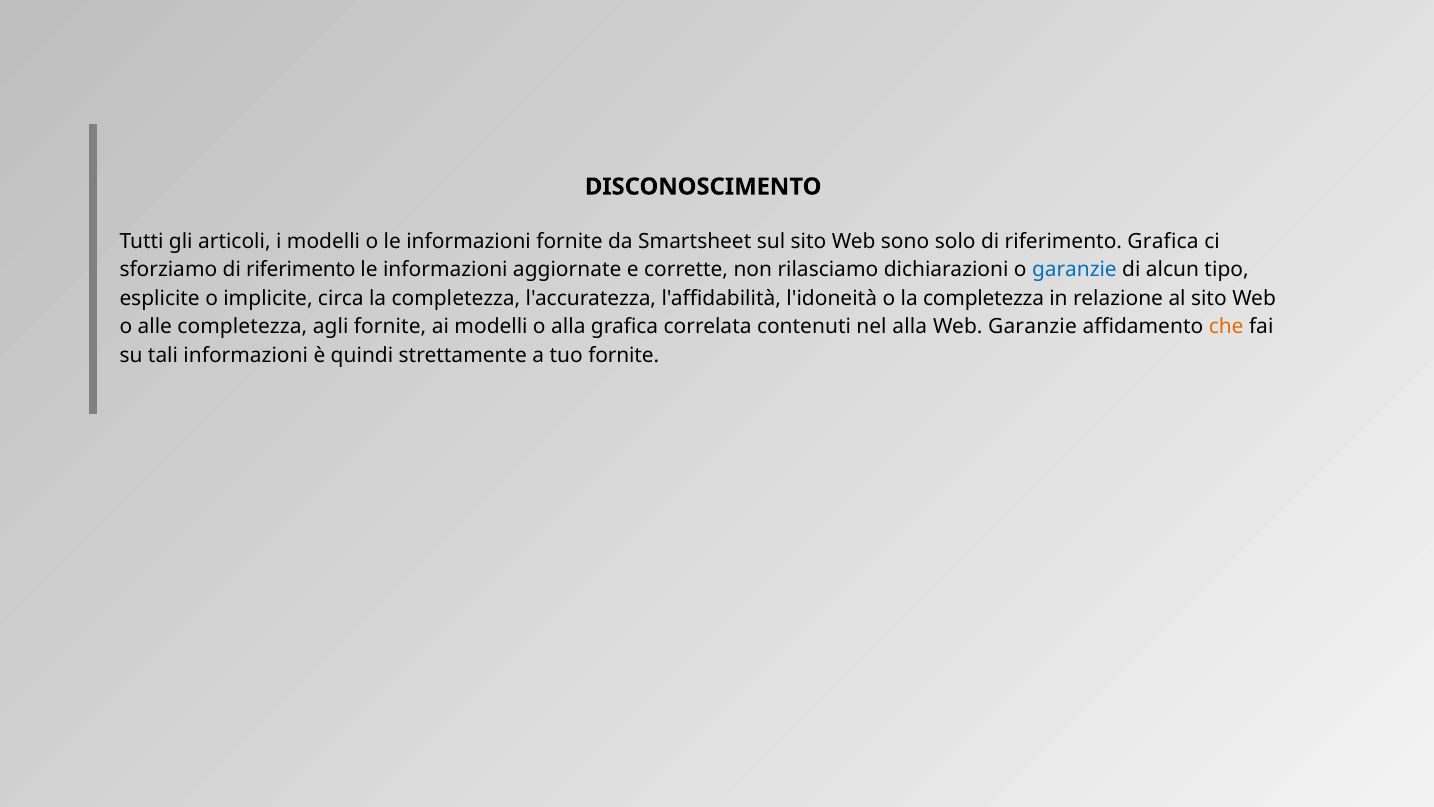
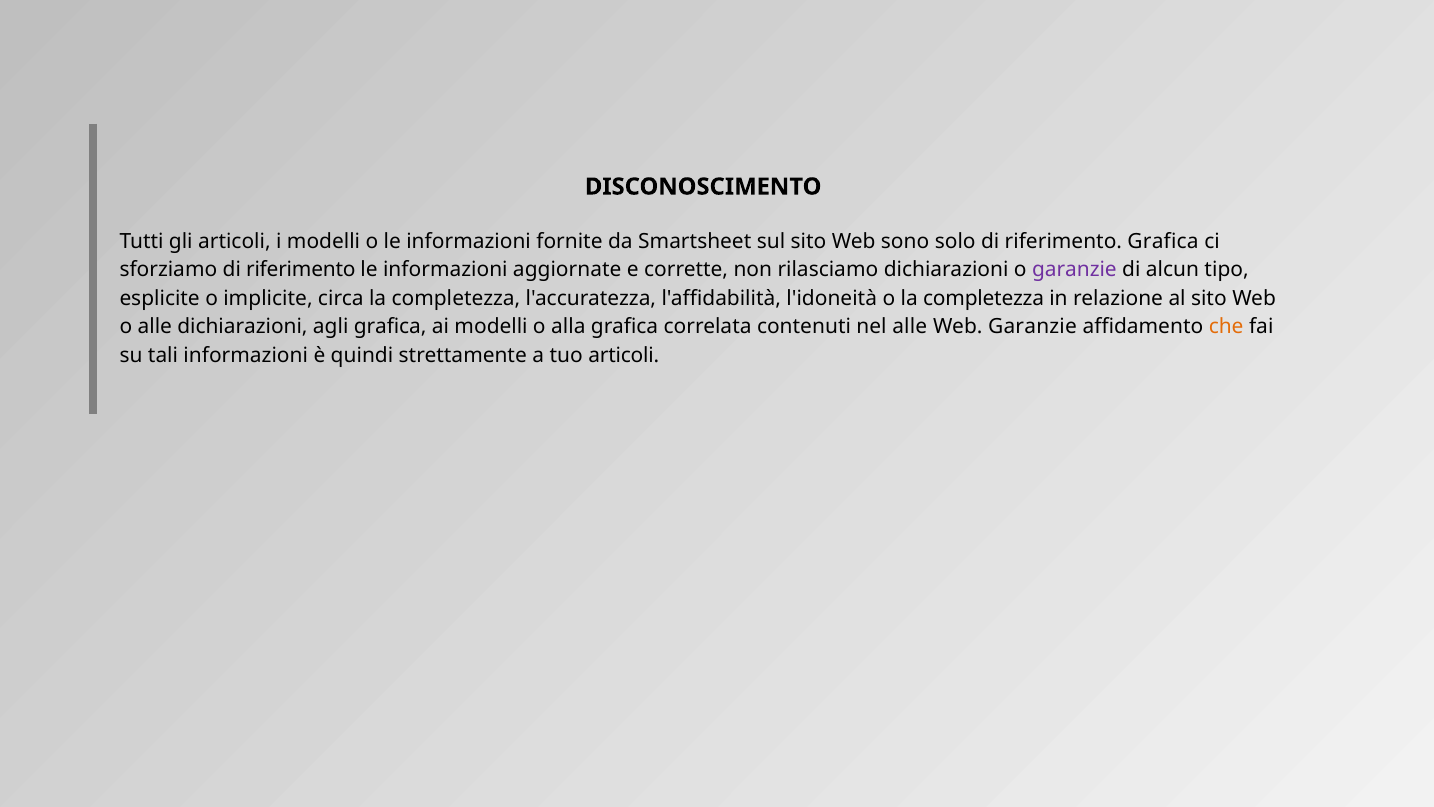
garanzie colour: blue -> purple (1074, 270)
alle completezza: completezza -> dichiarazioni (242, 327)
agli fornite: fornite -> grafica (390, 327)
nel alla: alla -> alle (910, 327)
tuo fornite: fornite -> articoli (624, 355)
